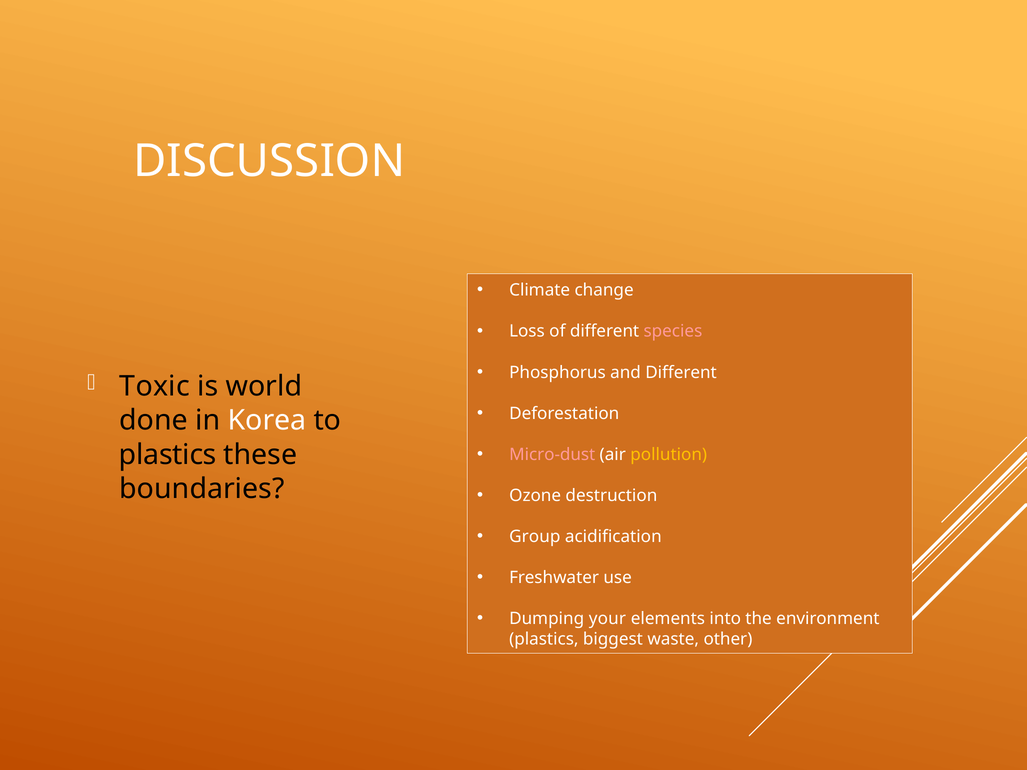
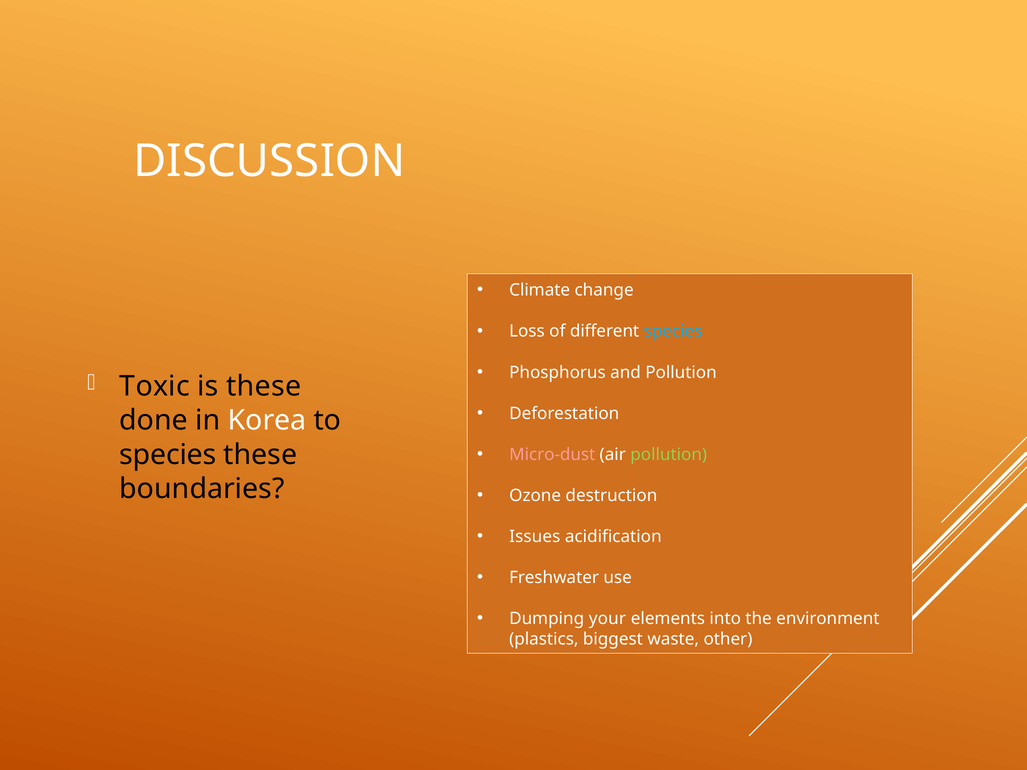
species colour: pink -> light blue (673, 331)
and Different: Different -> Pollution (681, 372)
is world: world -> these (264, 386)
pollution colour: yellow -> light green (669, 455)
plastics: plastics -> species (168, 455)
Group: Group -> Issues (535, 537)
